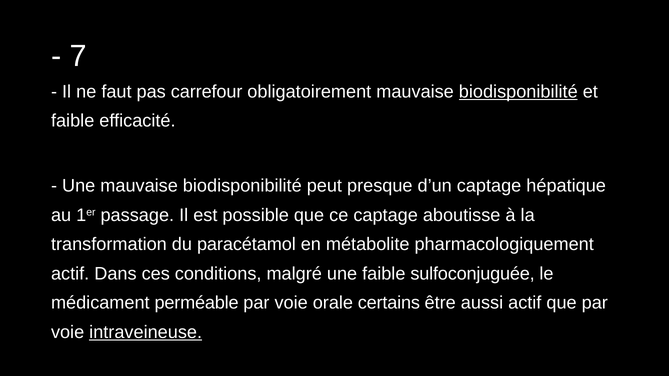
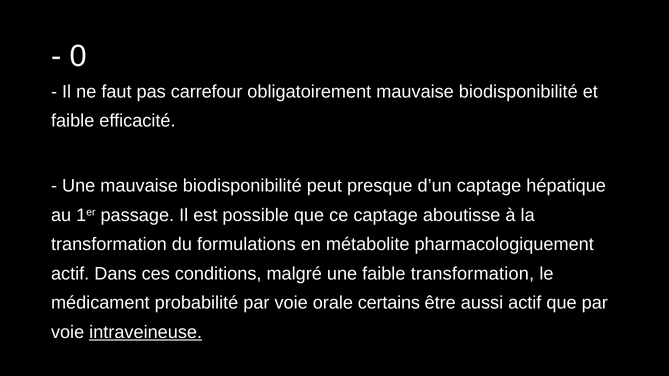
7: 7 -> 0 (78, 56)
biodisponibilité underline: present -> none (518, 92)
paracétamol: paracétamol -> formulations (246, 245)
faible sulfoconjuguée: sulfoconjuguée -> transformation (472, 274)
perméable: perméable -> probabilité (196, 303)
